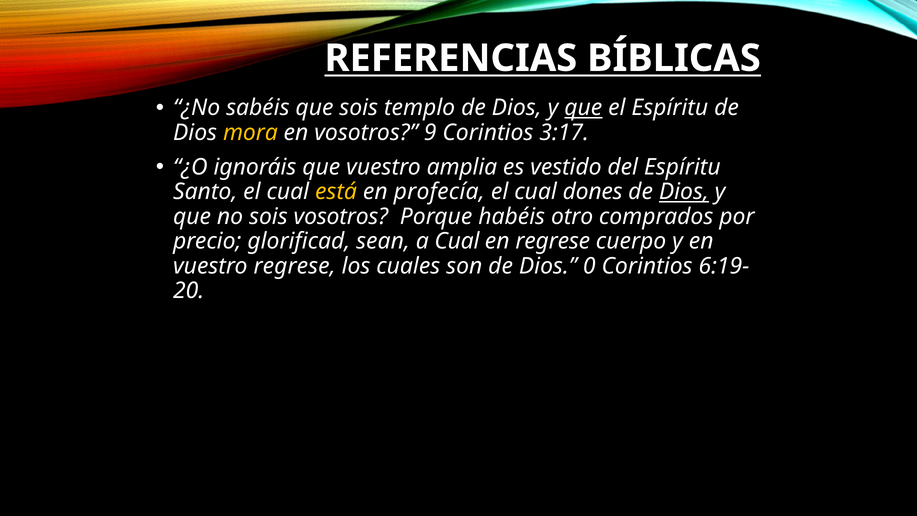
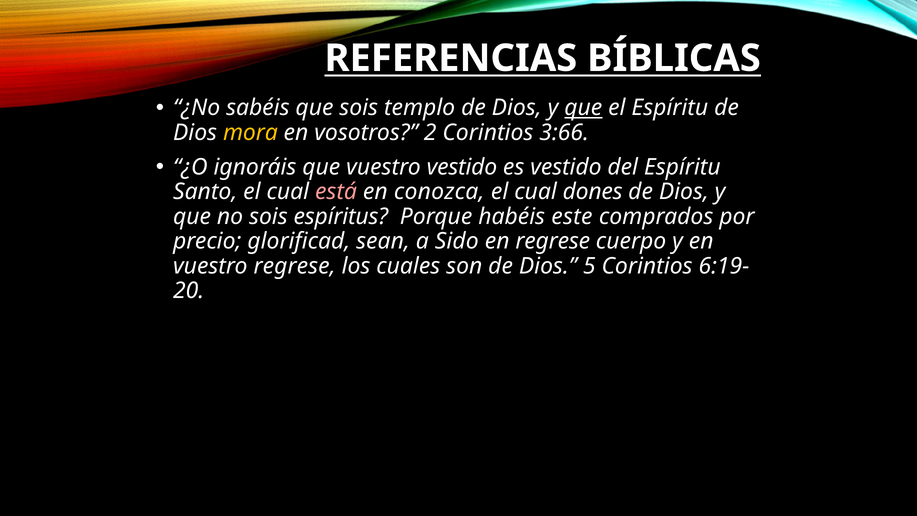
9: 9 -> 2 (430, 133)
3:17: 3:17 -> 3:66 (564, 133)
vuestro amplia: amplia -> vestido (462, 167)
está colour: yellow -> pink (336, 192)
profecía: profecía -> conozca (439, 192)
Dios underline: present -> none (684, 192)
sois vosotros: vosotros -> espíritus (341, 216)
otro: otro -> este (572, 216)
a Cual: Cual -> Sido (457, 241)
0: 0 -> 5 (589, 266)
